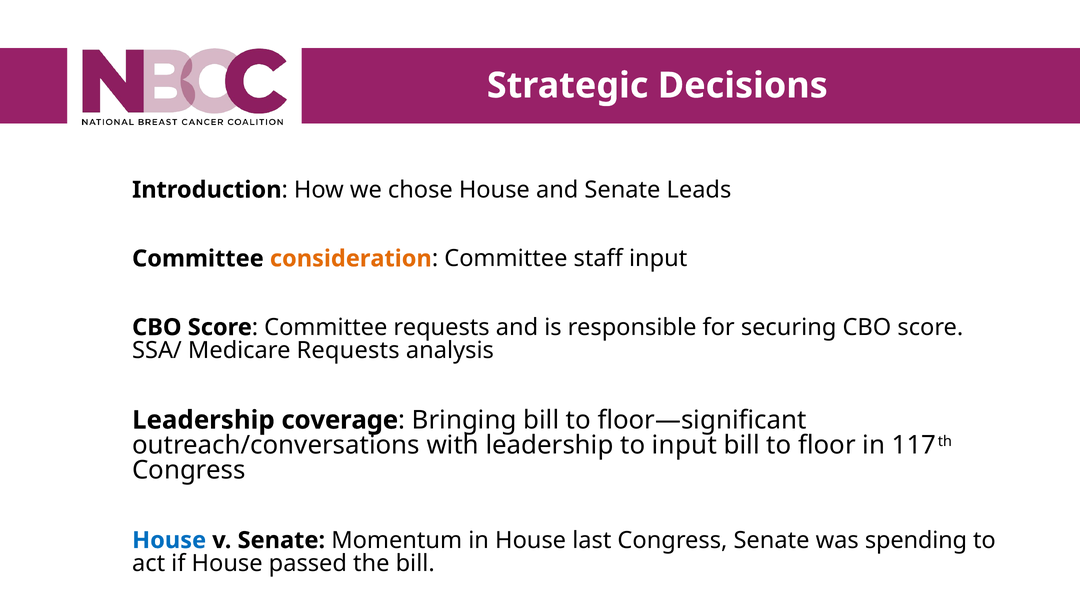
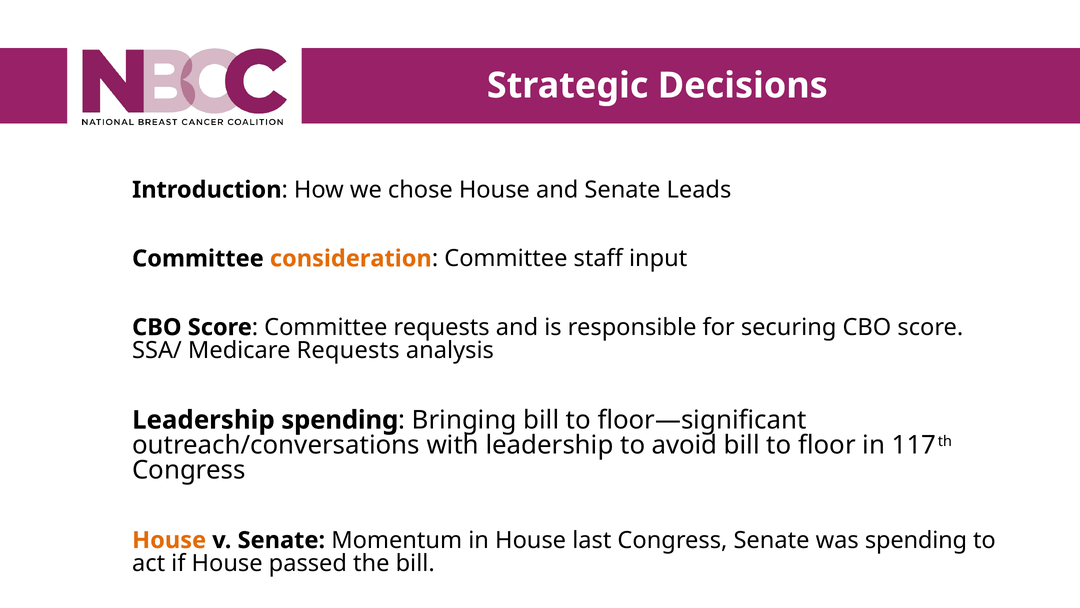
Leadership coverage: coverage -> spending (340, 420)
to input: input -> avoid (685, 445)
House colour: blue -> orange (169, 540)
